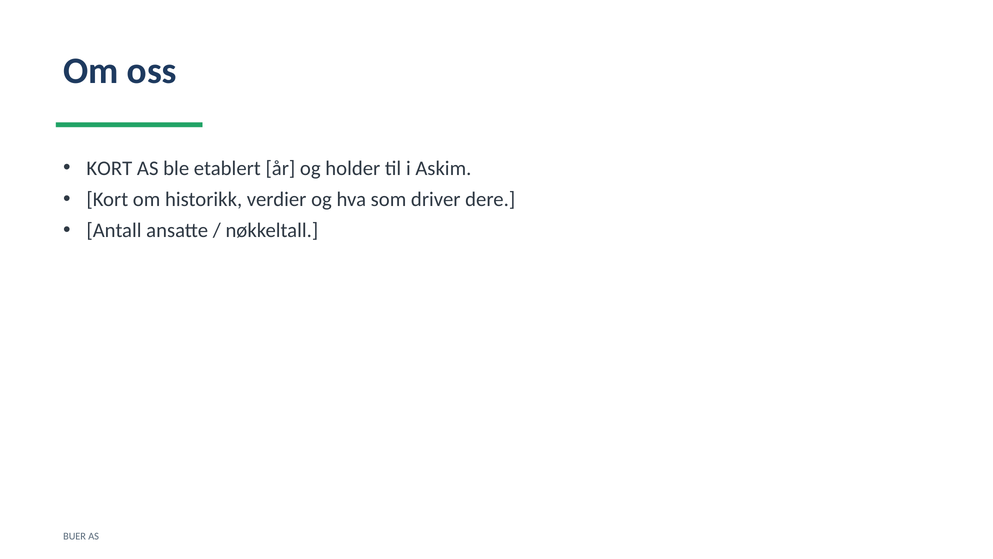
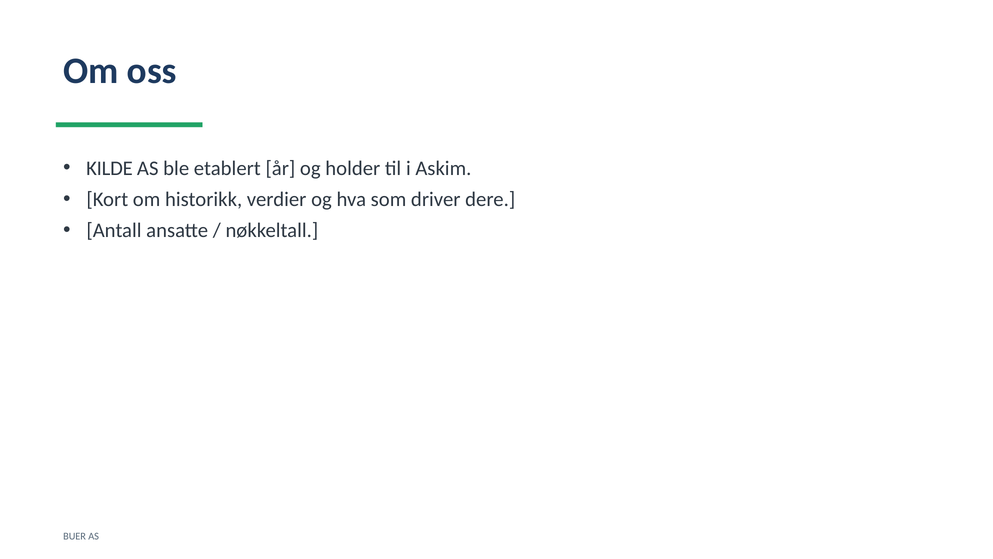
KORT: KORT -> KILDE (109, 168)
